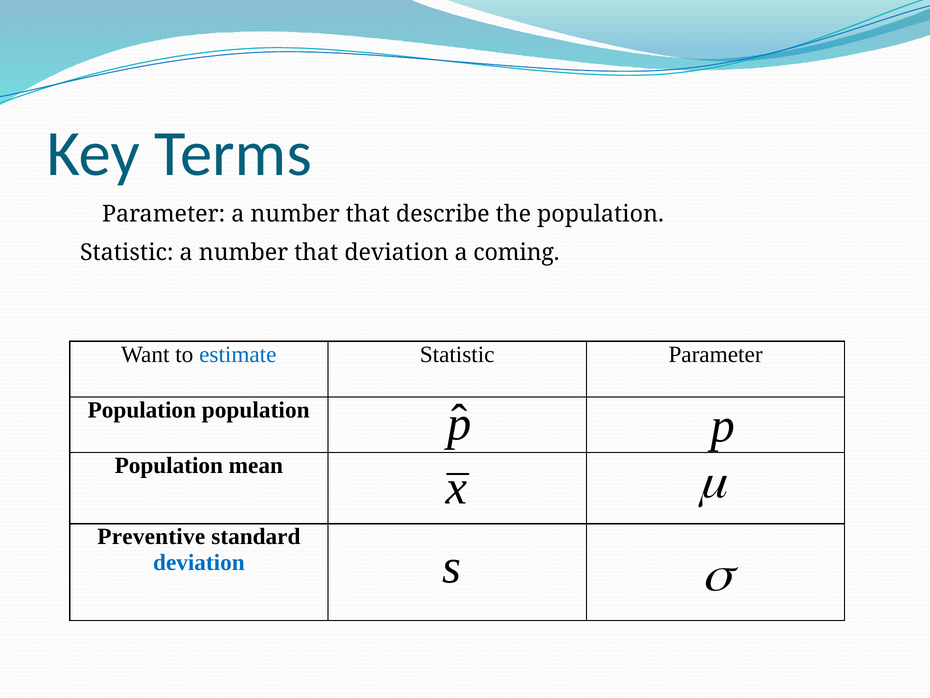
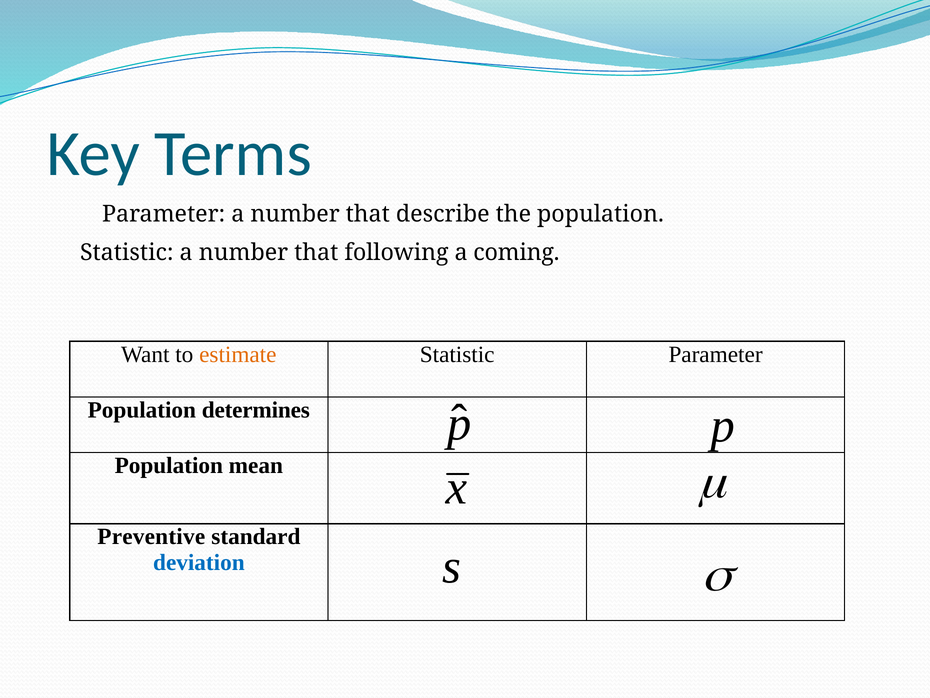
that deviation: deviation -> following (397, 253)
estimate colour: blue -> orange (238, 354)
population: population -> determines (256, 410)
